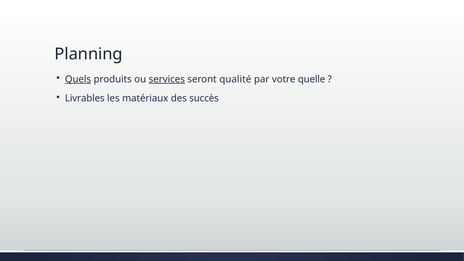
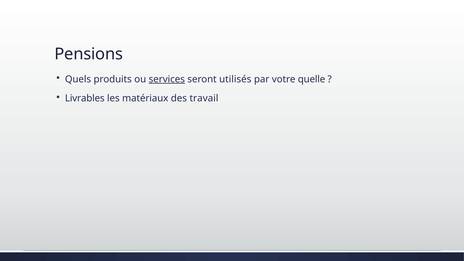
Planning: Planning -> Pensions (89, 54)
Quels underline: present -> none (78, 79)
qualité: qualité -> utilisés (235, 79)
succès: succès -> travail (204, 98)
